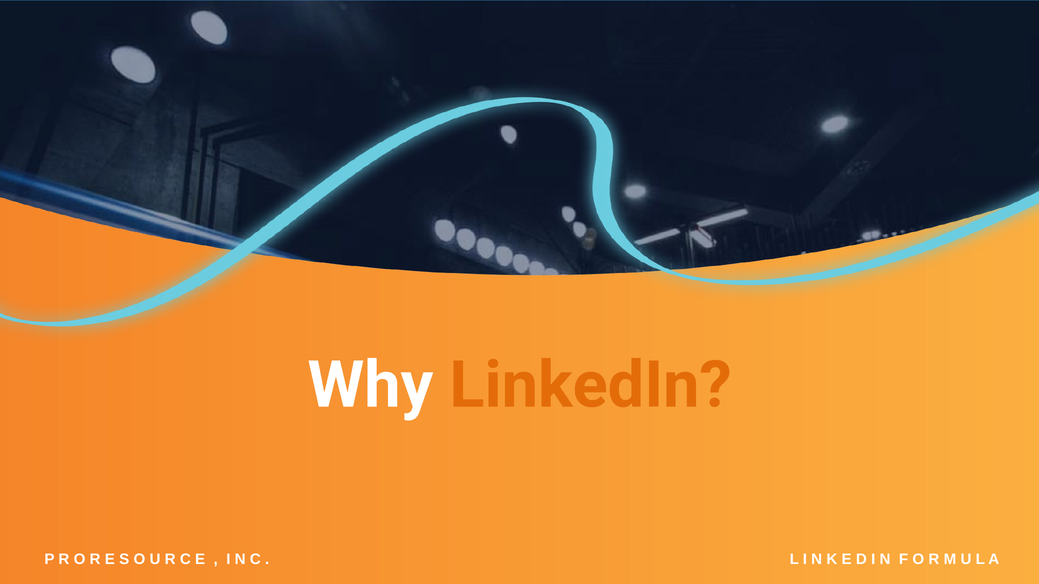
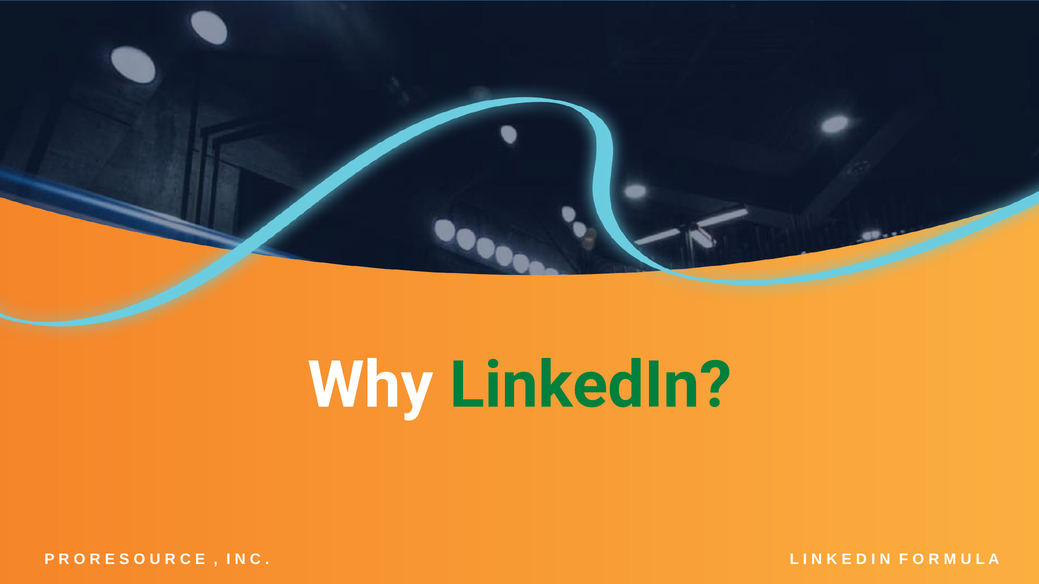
LinkedIn colour: orange -> green (591, 386)
